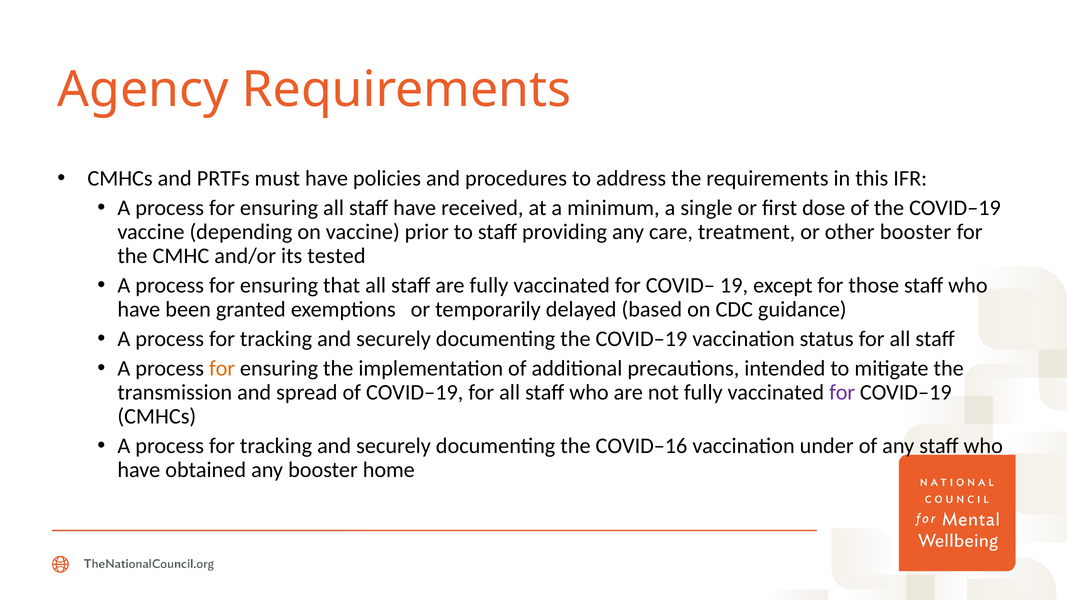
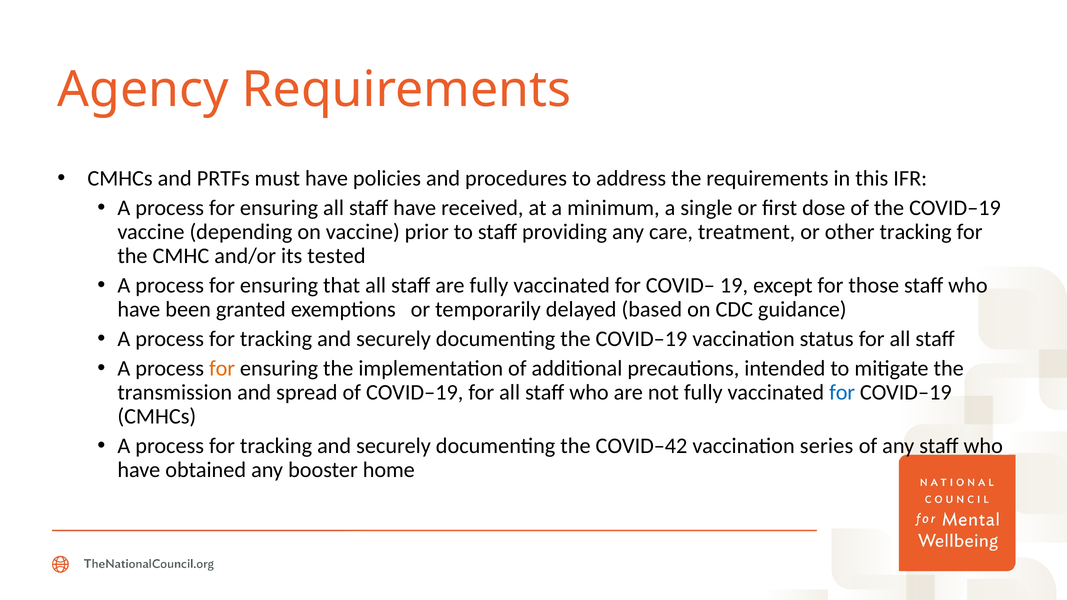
other booster: booster -> tracking (916, 232)
for colour: purple -> blue (842, 393)
COVID–16: COVID–16 -> COVID–42 (641, 446)
under: under -> series (827, 446)
